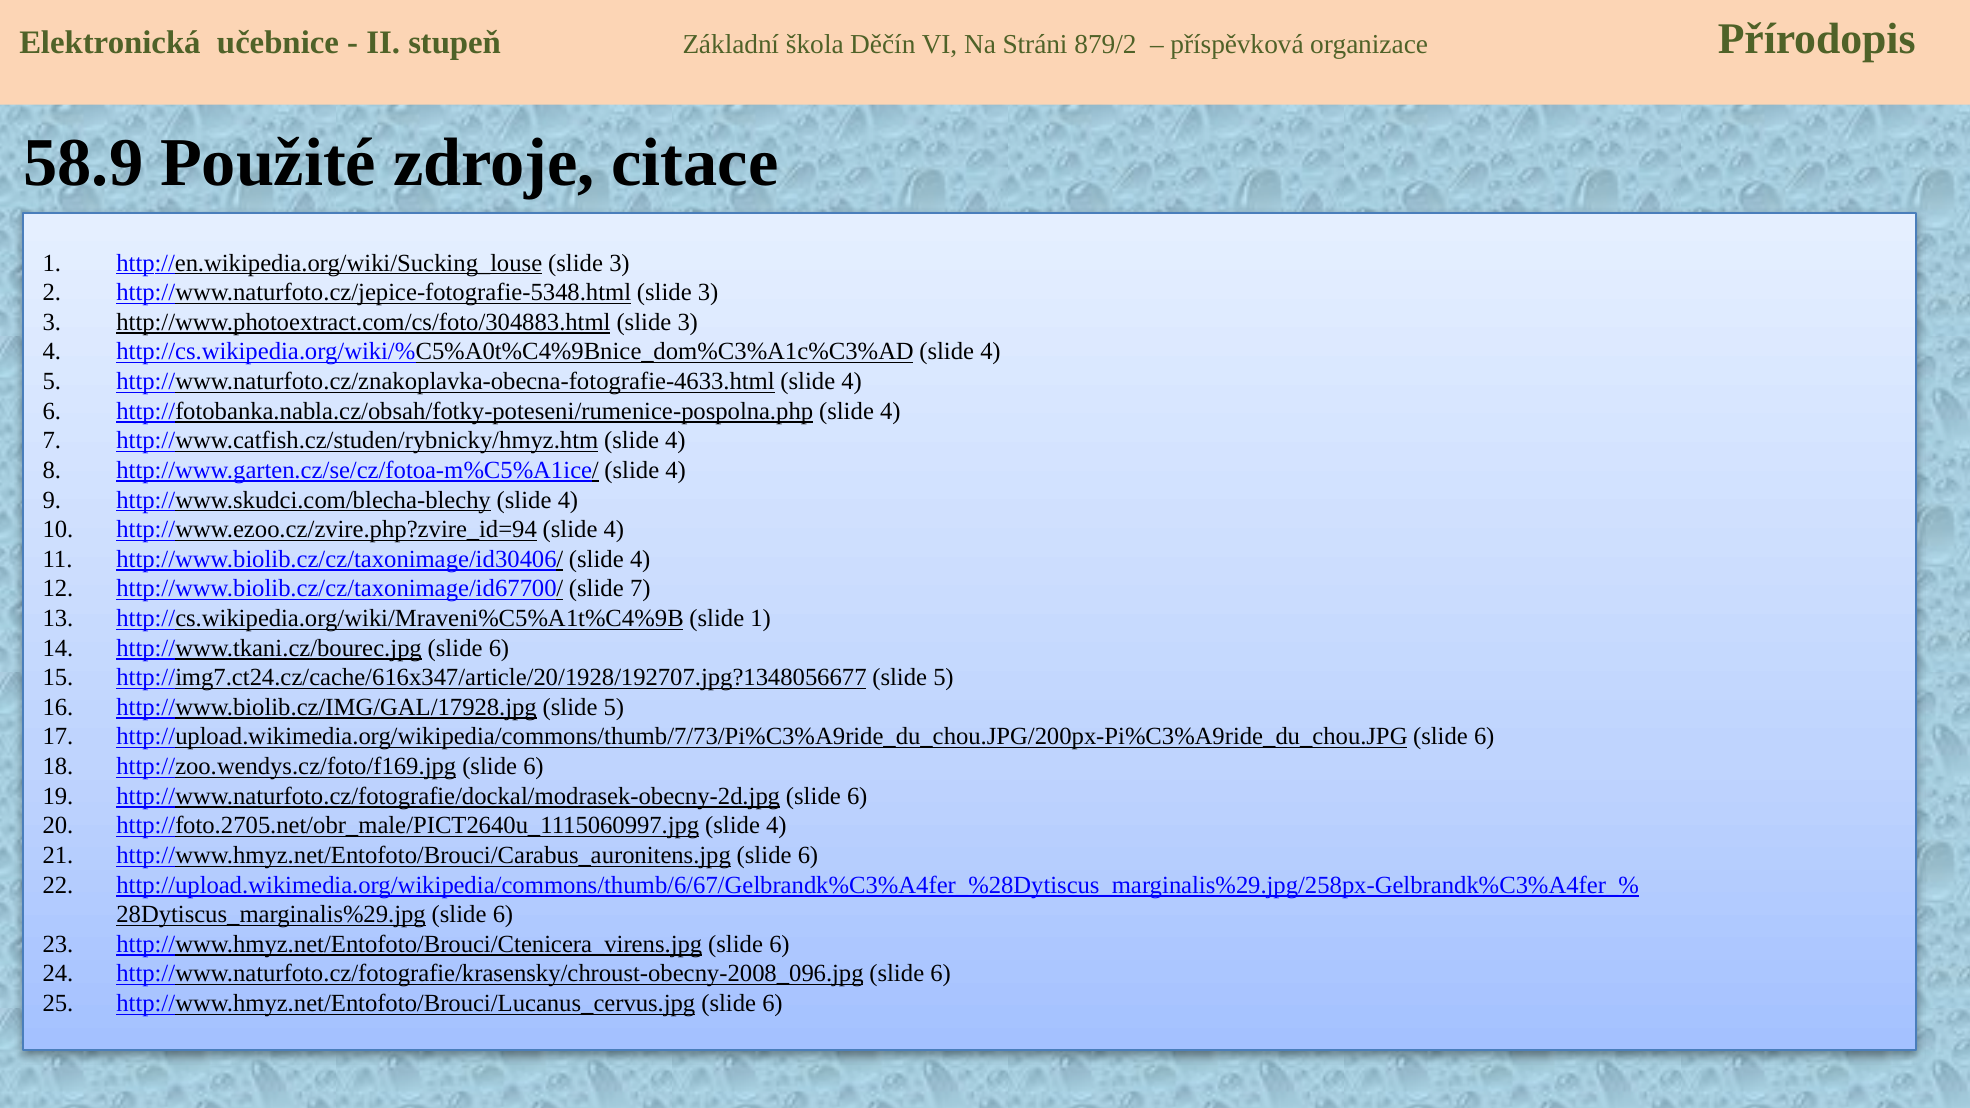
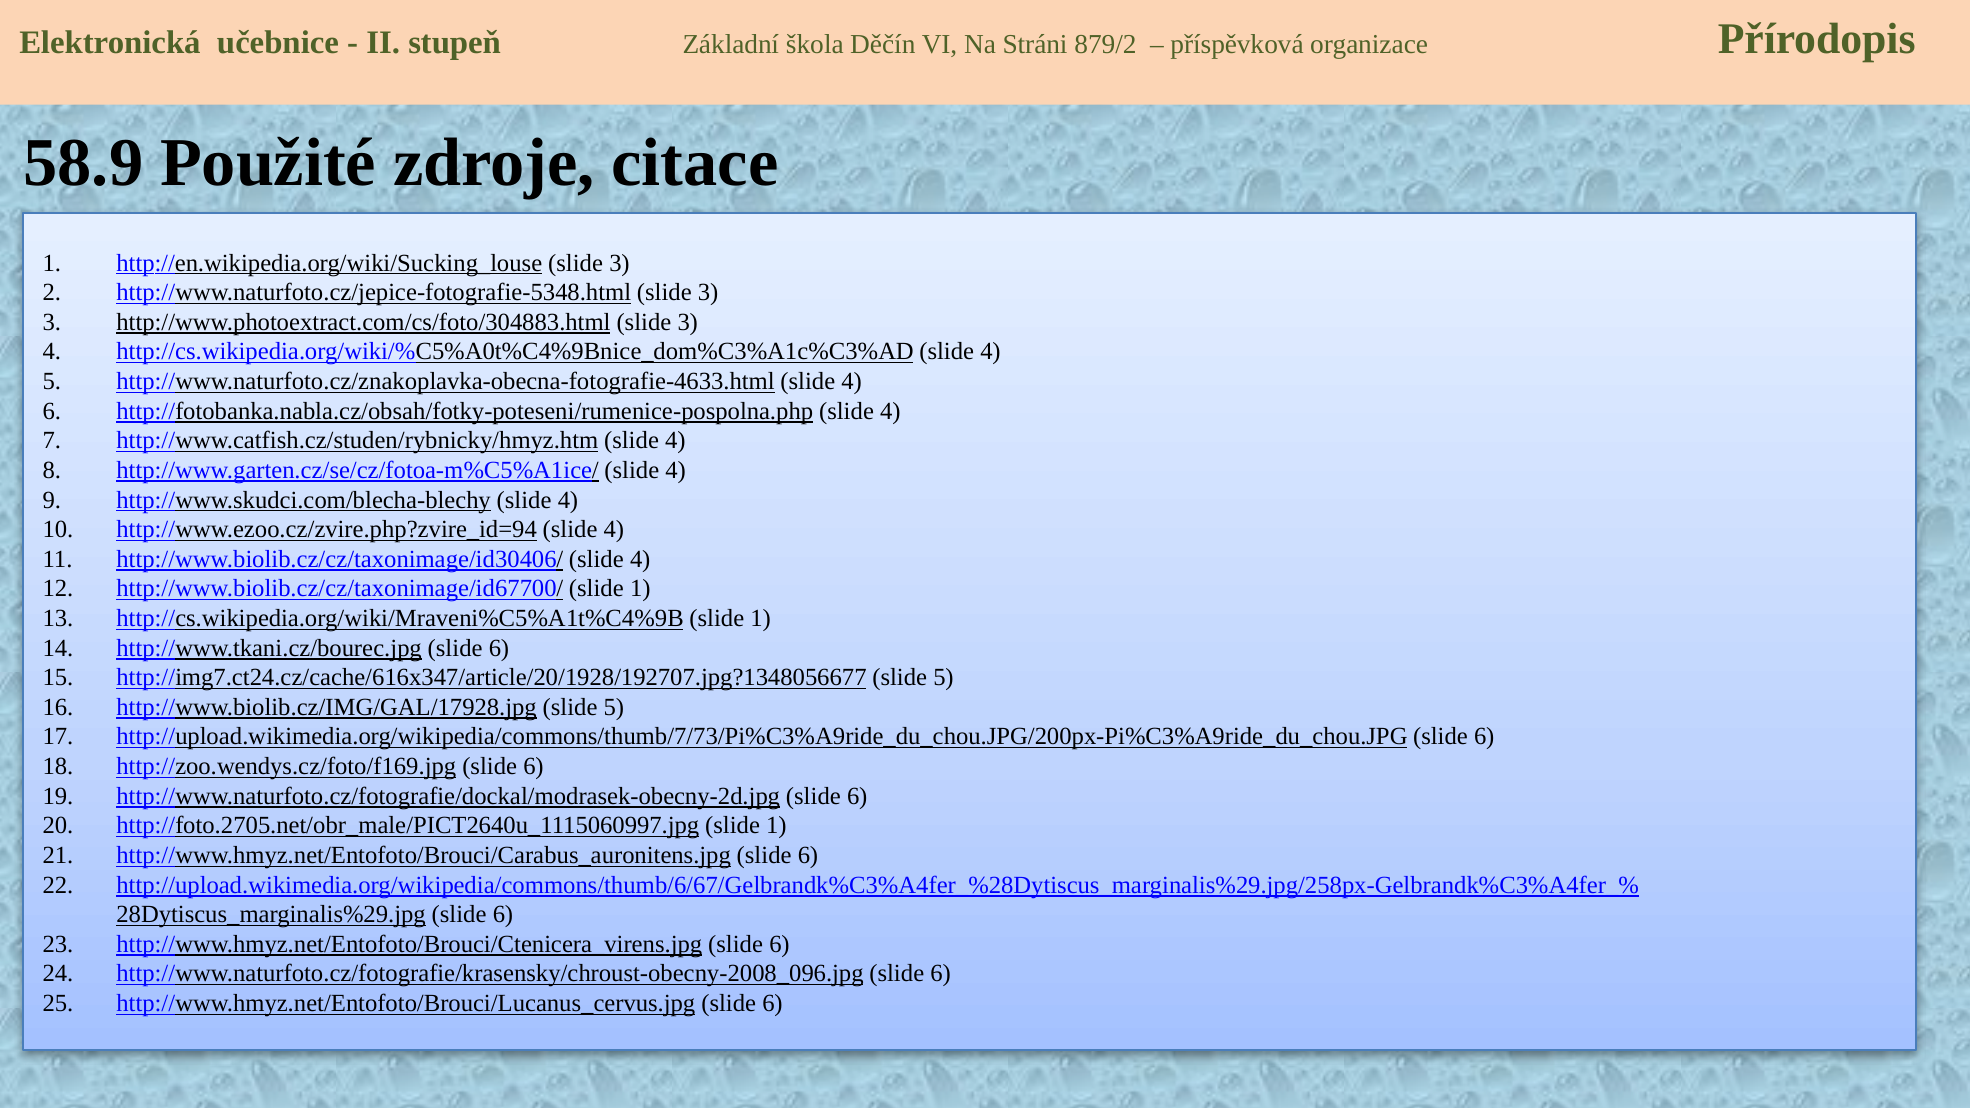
http://www.biolib.cz/cz/taxonimage/id67700/ slide 7: 7 -> 1 (640, 589)
http://foto.2705.net/obr_male/PICT2640u_1115060997.jpg slide 4: 4 -> 1 (776, 826)
